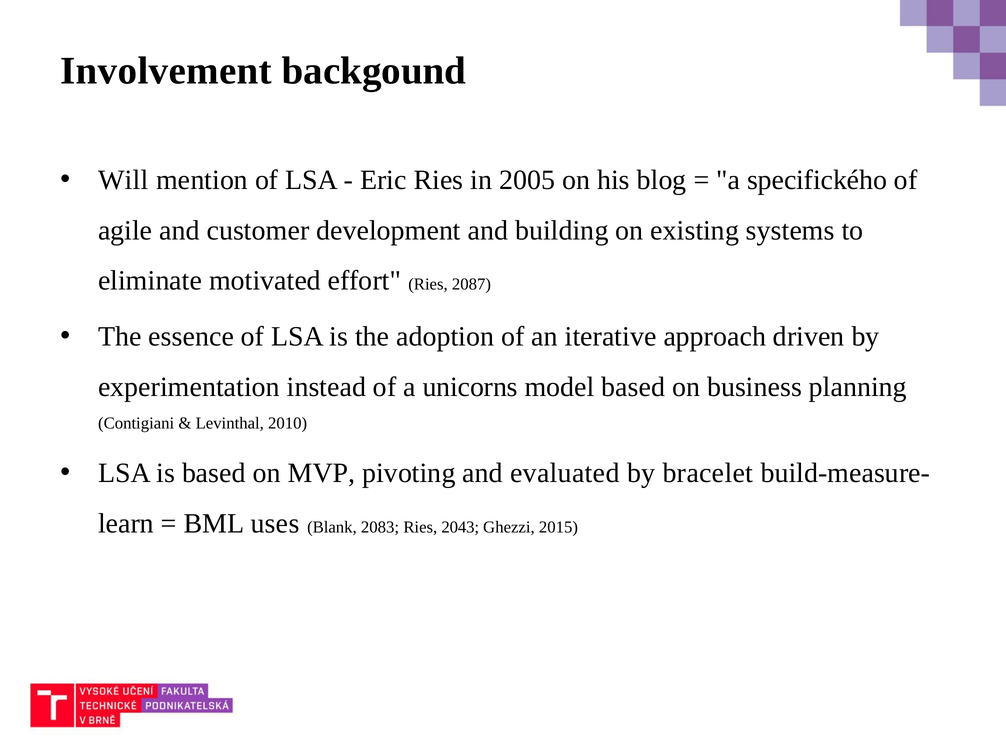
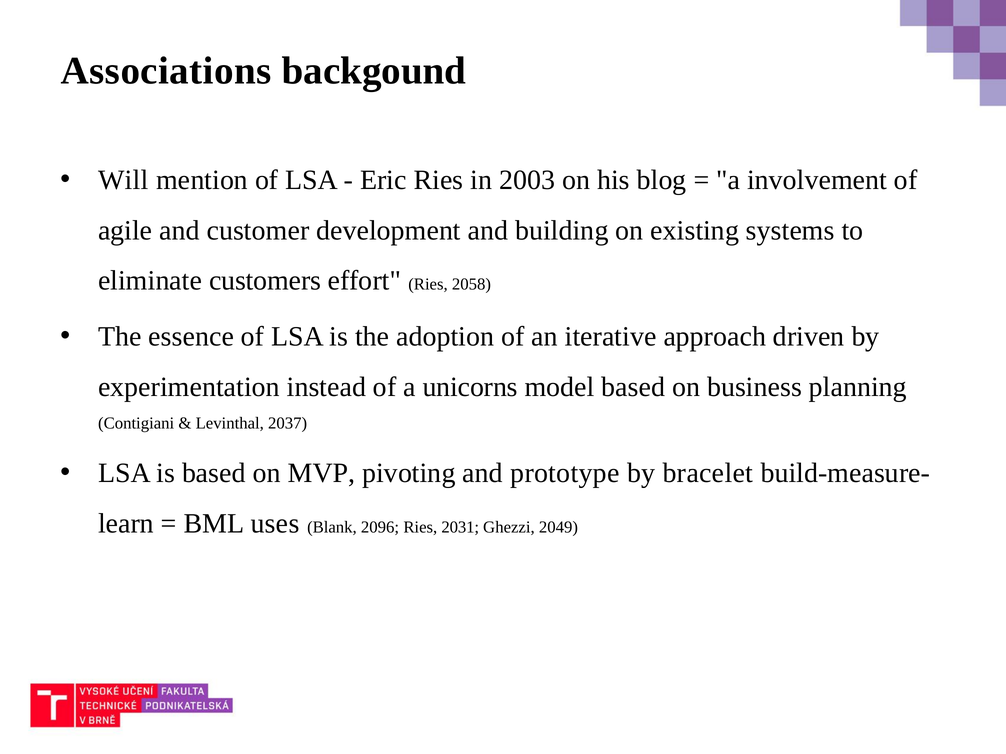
Involvement: Involvement -> Associations (166, 71)
2005: 2005 -> 2003 (527, 180)
specifického: specifického -> involvement (817, 180)
motivated: motivated -> customers (265, 281)
2087: 2087 -> 2058 (472, 285)
2010: 2010 -> 2037 (288, 423)
evaluated: evaluated -> prototype (565, 473)
2083: 2083 -> 2096 (380, 527)
2043: 2043 -> 2031 (460, 527)
2015: 2015 -> 2049 (558, 527)
